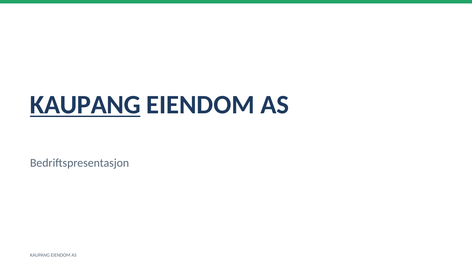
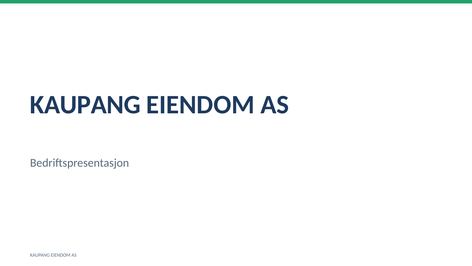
KAUPANG underline: present -> none (85, 105)
